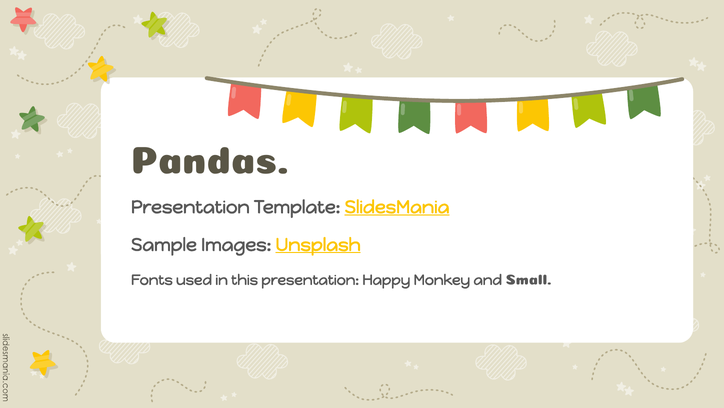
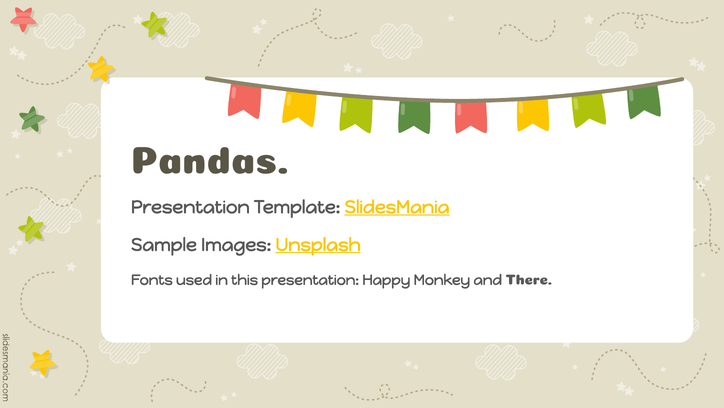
Small: Small -> There (529, 280)
